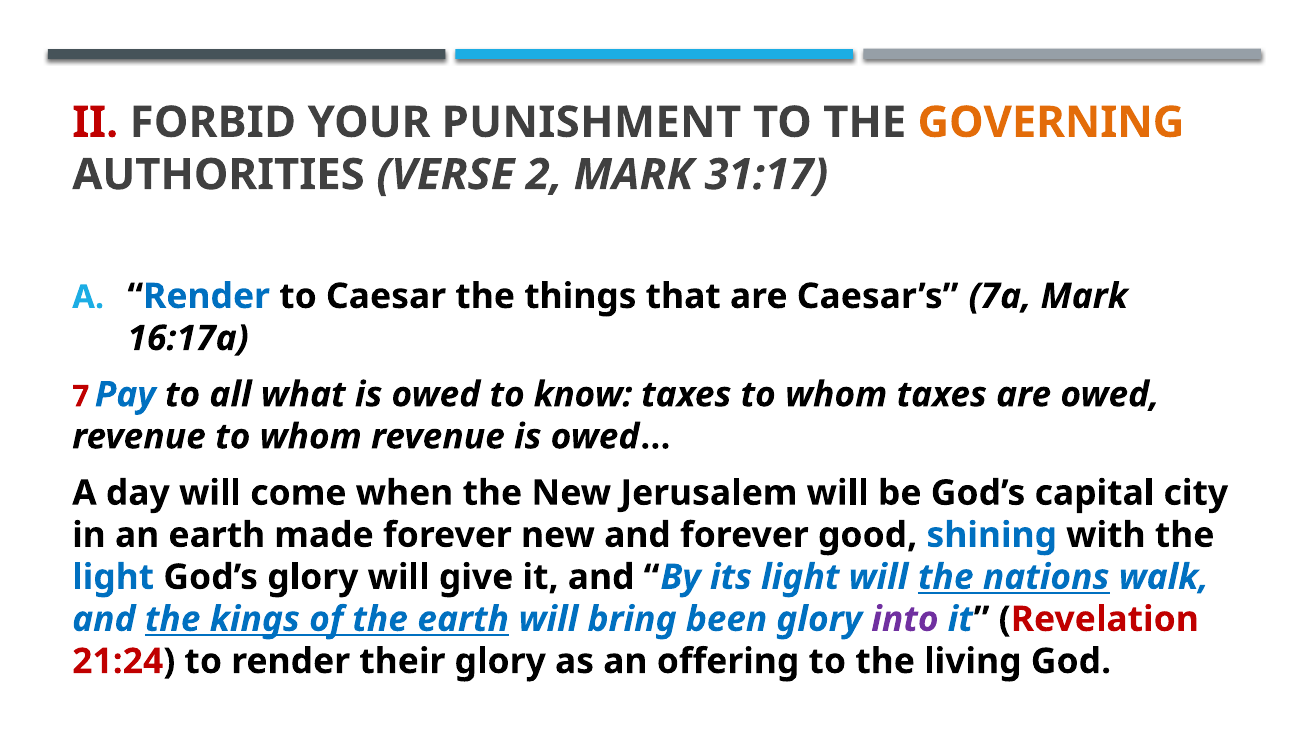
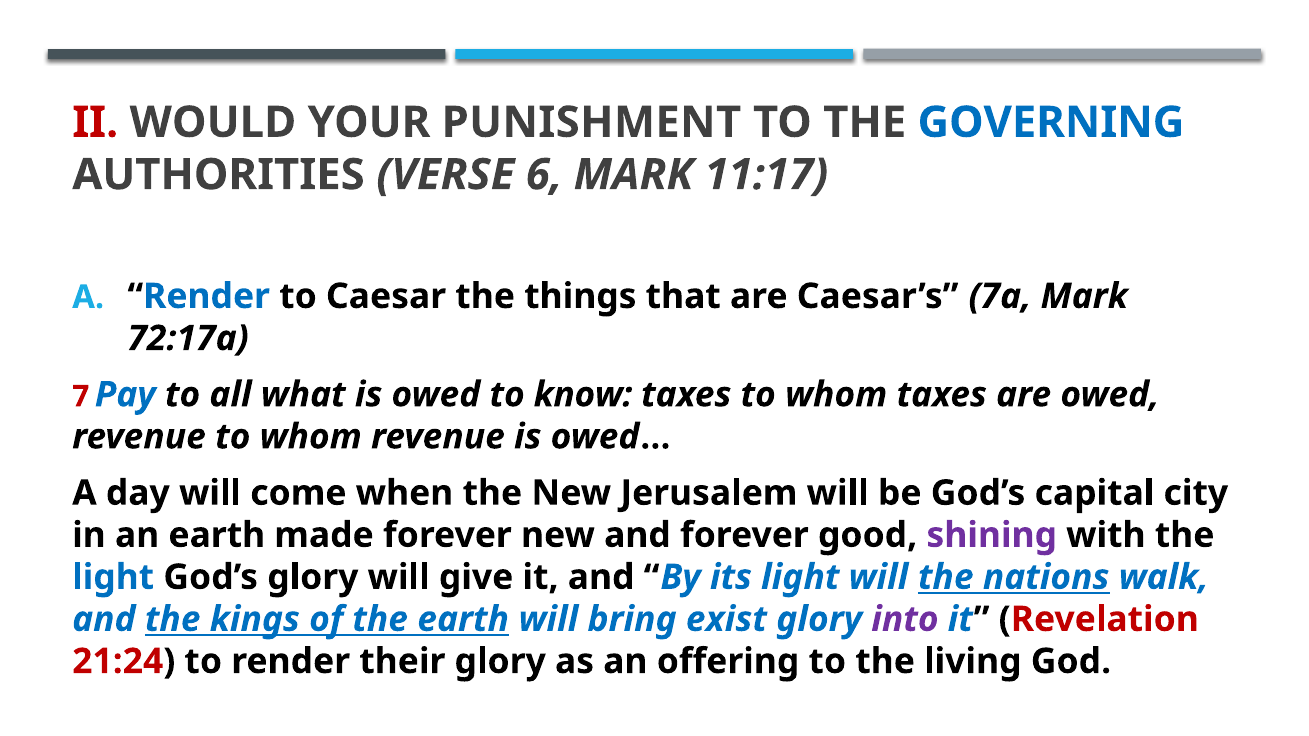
FORBID: FORBID -> WOULD (213, 123)
GOVERNING colour: orange -> blue (1051, 123)
2: 2 -> 6 (544, 175)
31:17: 31:17 -> 11:17 (766, 175)
16:17a: 16:17a -> 72:17a (188, 339)
shining colour: blue -> purple (992, 535)
been: been -> exist (726, 620)
